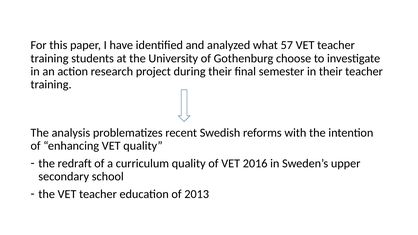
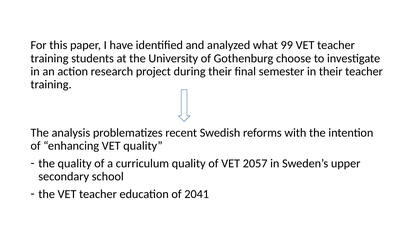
57: 57 -> 99 (287, 45)
the redraft: redraft -> quality (75, 163)
2016: 2016 -> 2057 (255, 163)
2013: 2013 -> 2041 (197, 194)
